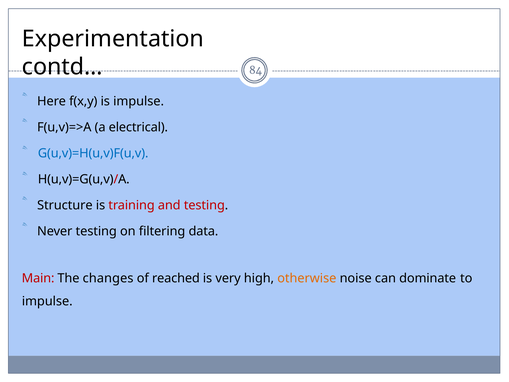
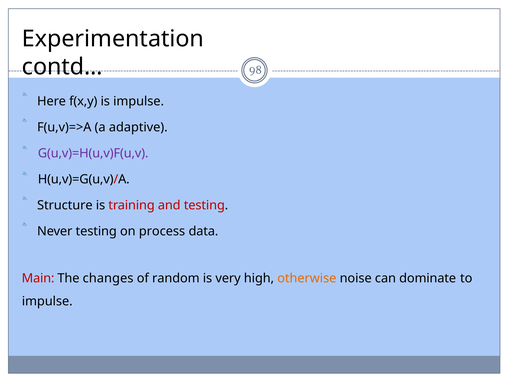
84: 84 -> 98 (256, 70)
electrical: electrical -> adaptive (138, 127)
G(u,v)=H(u,v)F(u,v colour: blue -> purple (93, 153)
filtering: filtering -> process (162, 231)
reached: reached -> random (176, 278)
